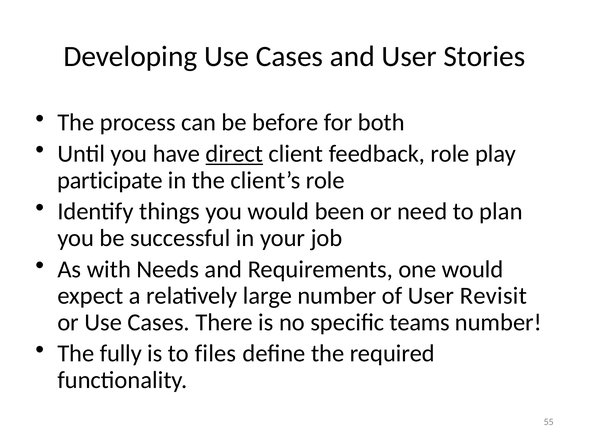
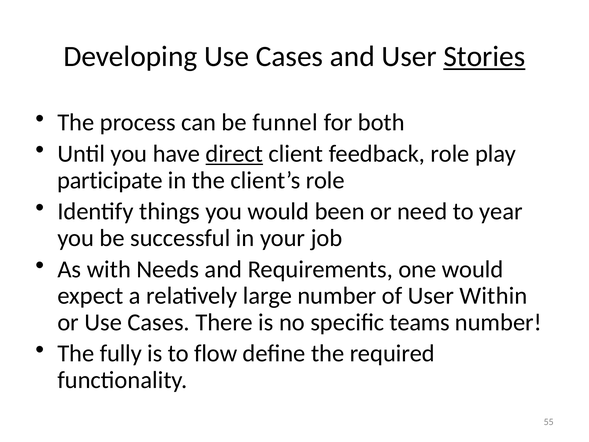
Stories underline: none -> present (484, 57)
before: before -> funnel (285, 122)
plan: plan -> year (501, 211)
Revisit: Revisit -> Within (493, 296)
files: files -> flow (216, 353)
